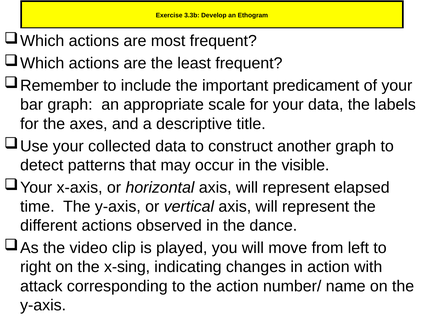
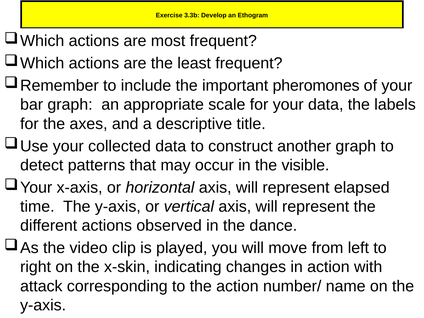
predicament: predicament -> pheromones (316, 86)
x-sing: x-sing -> x-skin (127, 267)
